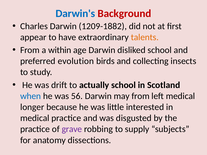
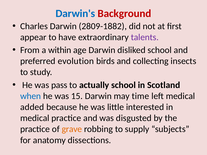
1209-1882: 1209-1882 -> 2809-1882 (103, 26)
talents colour: orange -> purple (145, 37)
drift: drift -> pass (59, 85)
56: 56 -> 15 (77, 96)
may from: from -> time (140, 96)
longer: longer -> added (32, 107)
grave colour: purple -> orange (72, 129)
